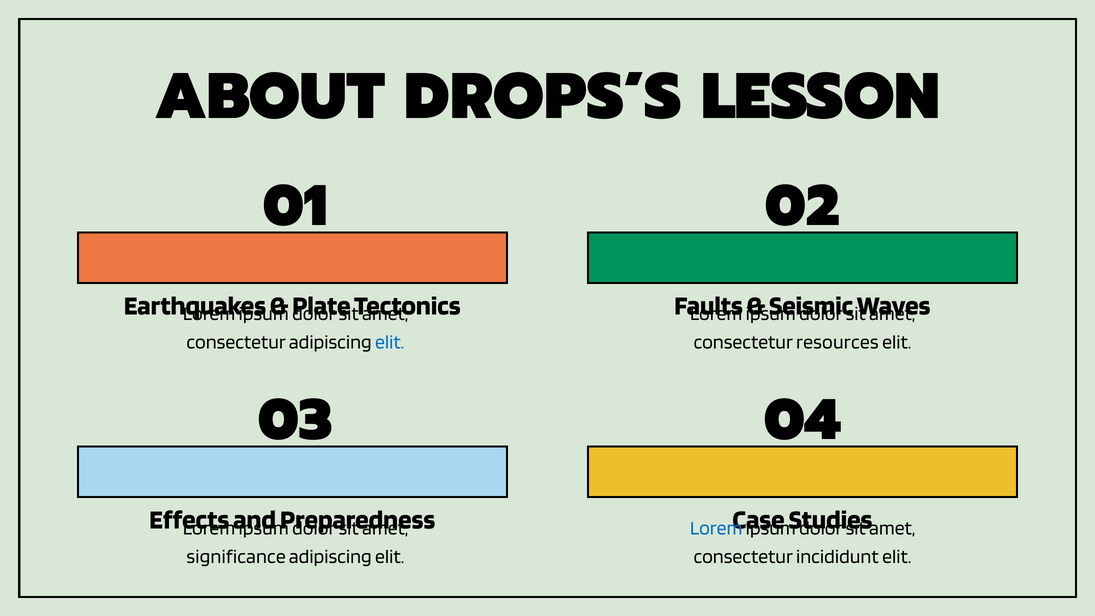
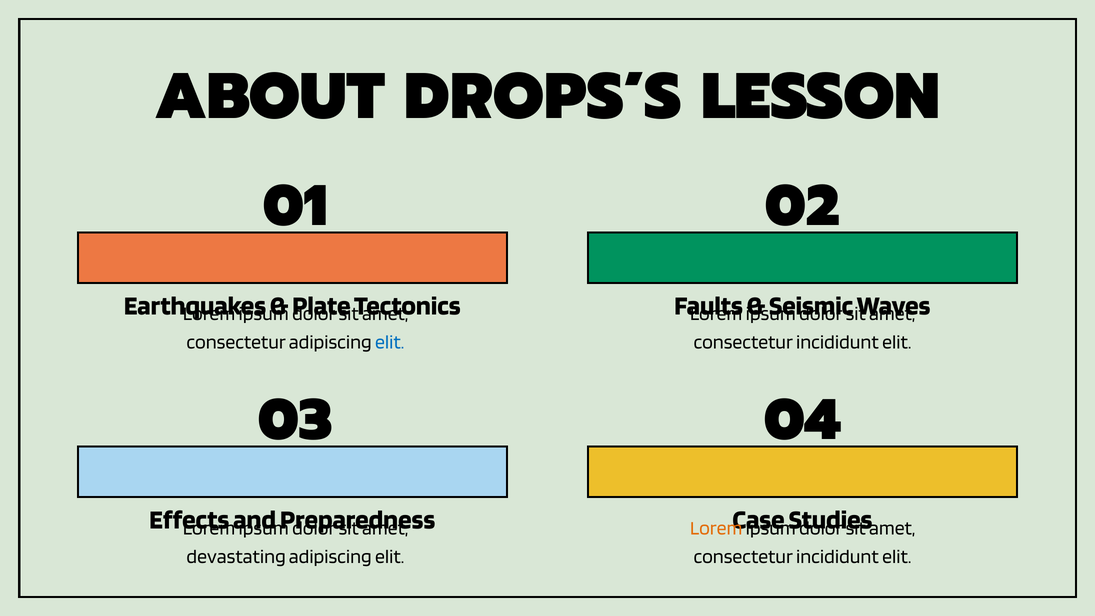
resources: resources -> incididunt (837, 342)
Lorem colour: blue -> orange (716, 528)
significance: significance -> devastating (236, 556)
